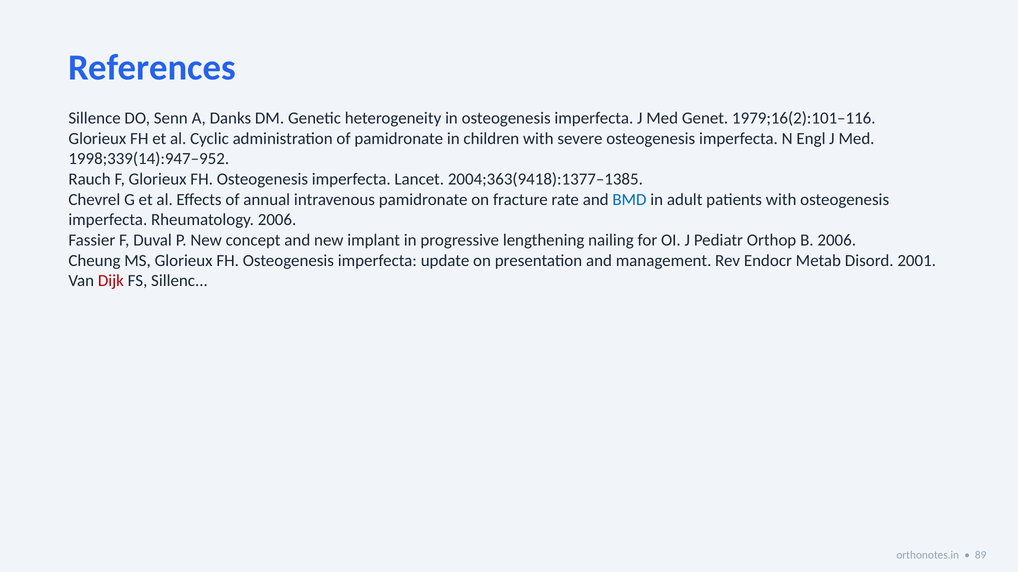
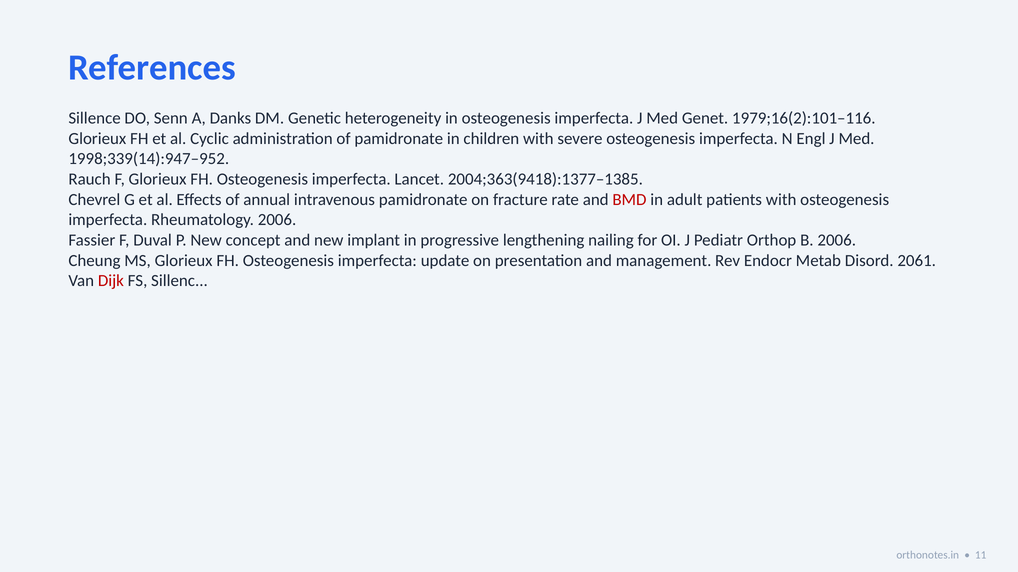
BMD colour: blue -> red (629, 200)
2001: 2001 -> 2061 (917, 261)
89: 89 -> 11 (981, 556)
